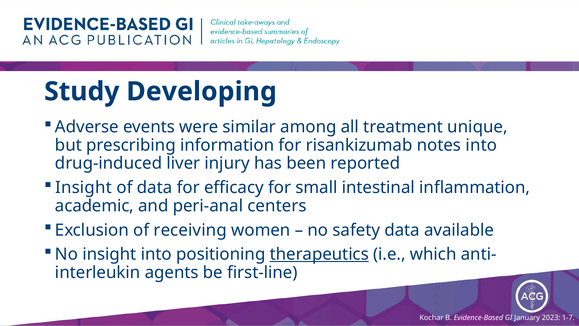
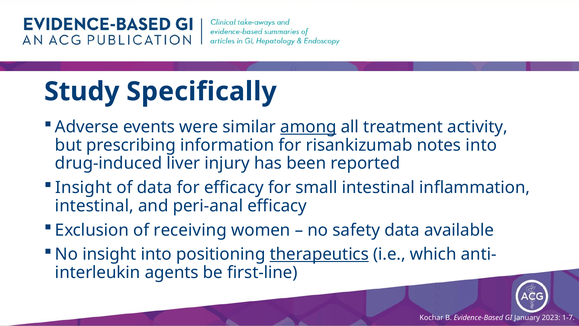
Developing: Developing -> Specifically (201, 91)
among underline: none -> present (308, 127)
unique: unique -> activity (478, 127)
academic: academic -> intestinal (94, 206)
peri-anal centers: centers -> efficacy (277, 206)
